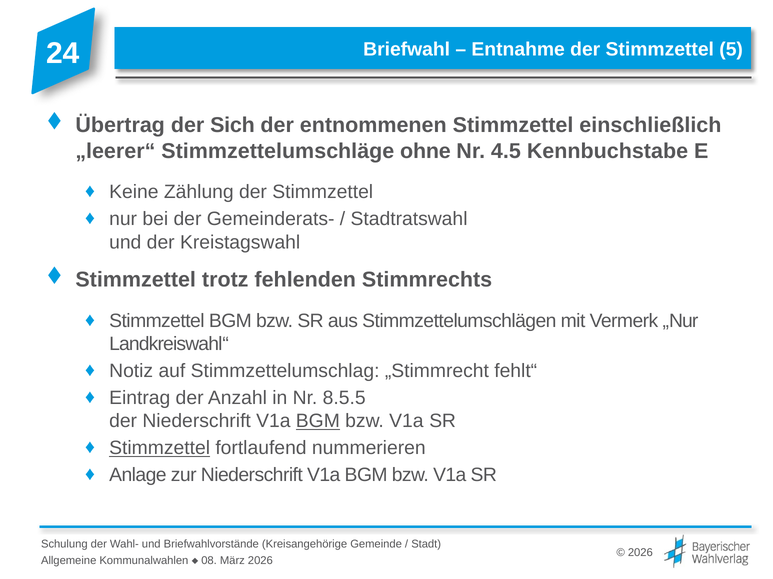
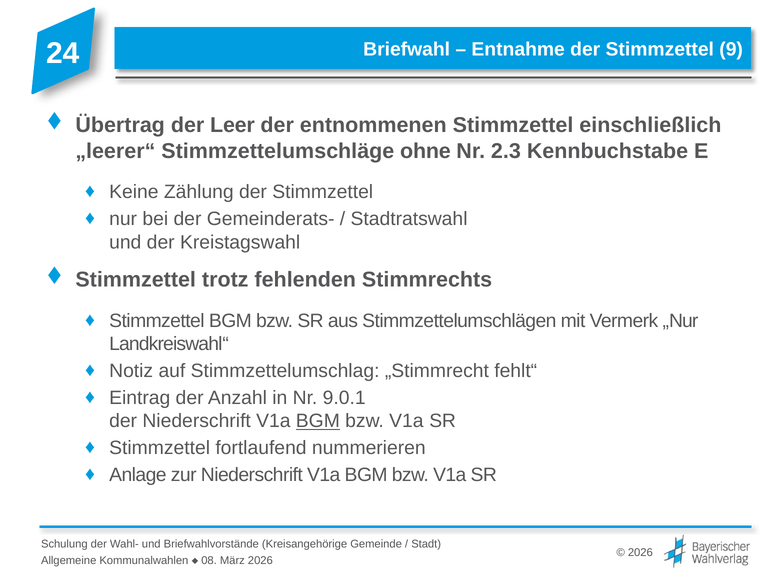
5: 5 -> 9 (731, 49)
Sich: Sich -> Leer (232, 125)
4.5: 4.5 -> 2.3 (506, 151)
8.5.5: 8.5.5 -> 9.0.1 (344, 398)
Stimmzettel underline: present -> none (160, 449)
